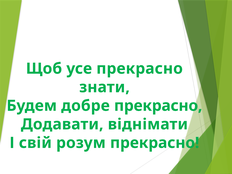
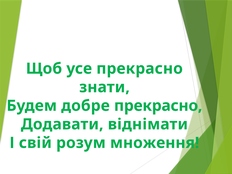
розум прекрасно: прекрасно -> множення (155, 143)
